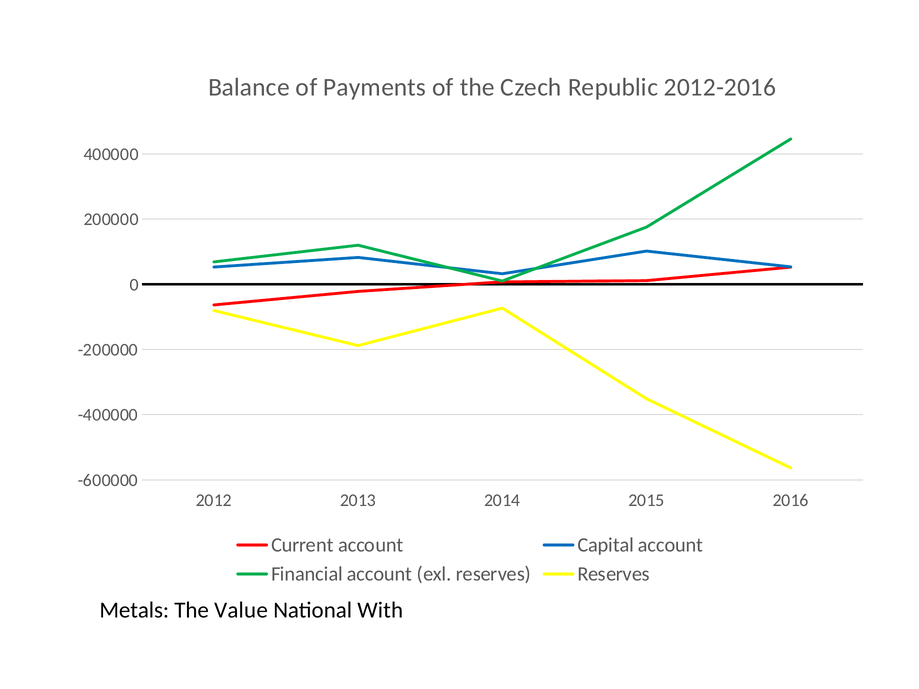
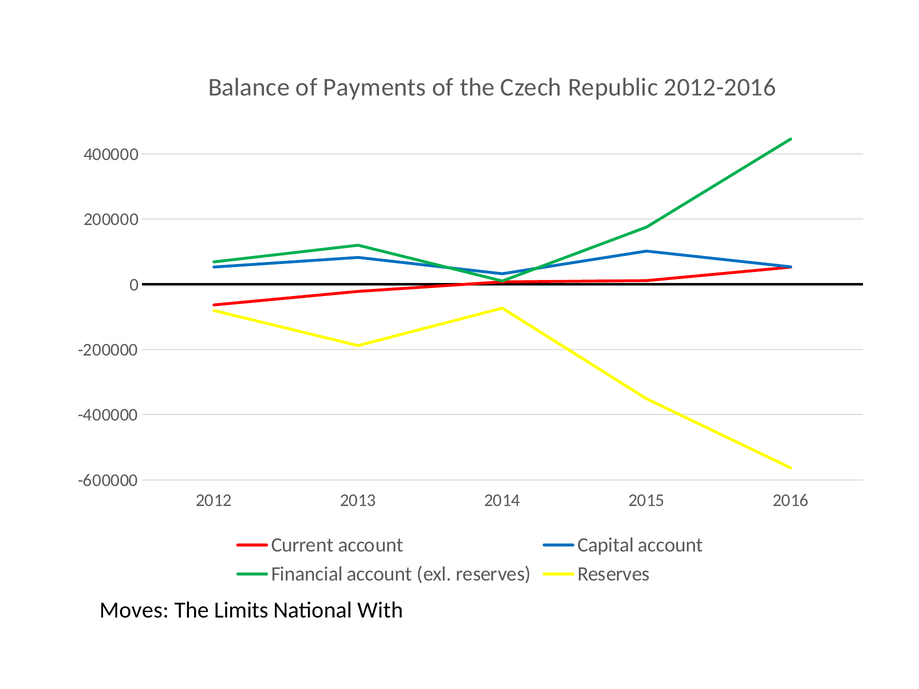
Metals: Metals -> Moves (134, 611)
Value: Value -> Limits (241, 611)
